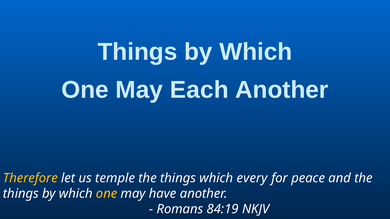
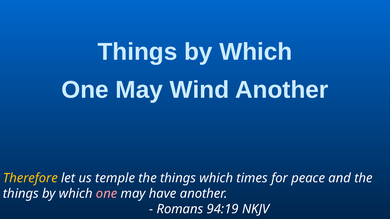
Each: Each -> Wind (199, 90)
every: every -> times (252, 178)
one colour: yellow -> pink (107, 194)
84:19: 84:19 -> 94:19 (223, 210)
